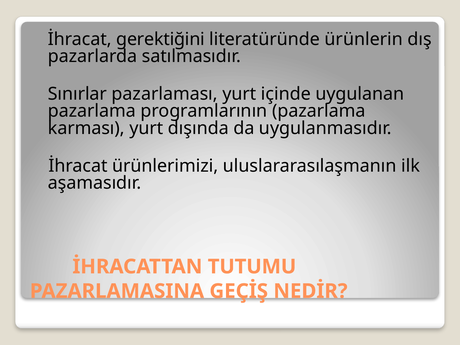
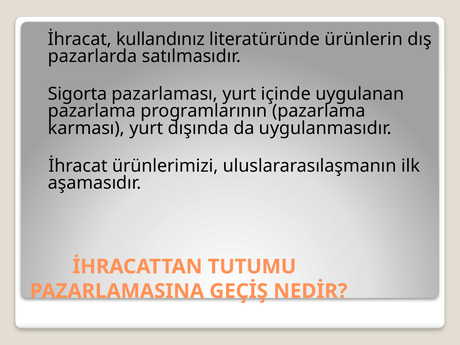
gerektiğini: gerektiğini -> kullandınız (161, 39)
Sınırlar: Sınırlar -> Sigorta (77, 94)
